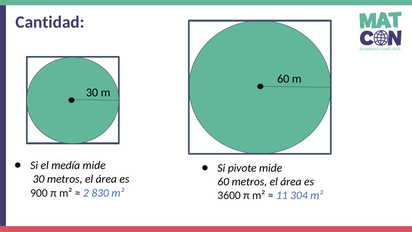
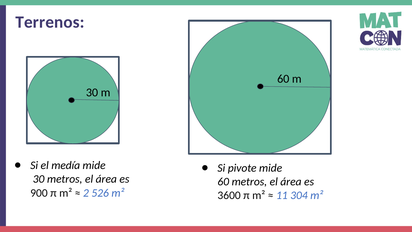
Cantidad: Cantidad -> Terrenos (50, 22)
830: 830 -> 526 (100, 193)
